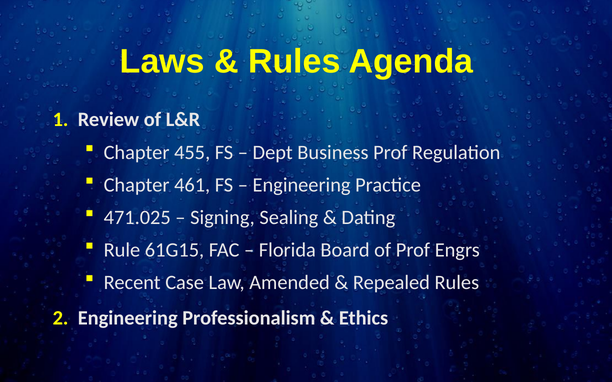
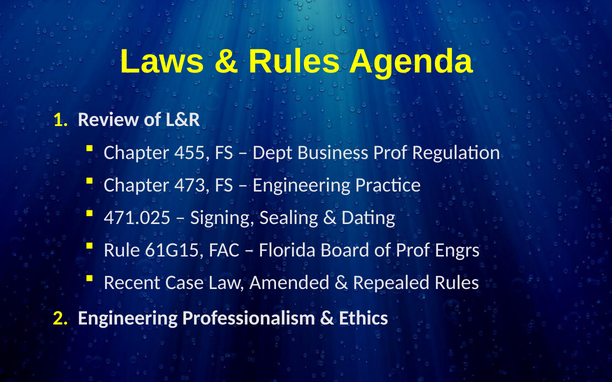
461: 461 -> 473 (192, 185)
